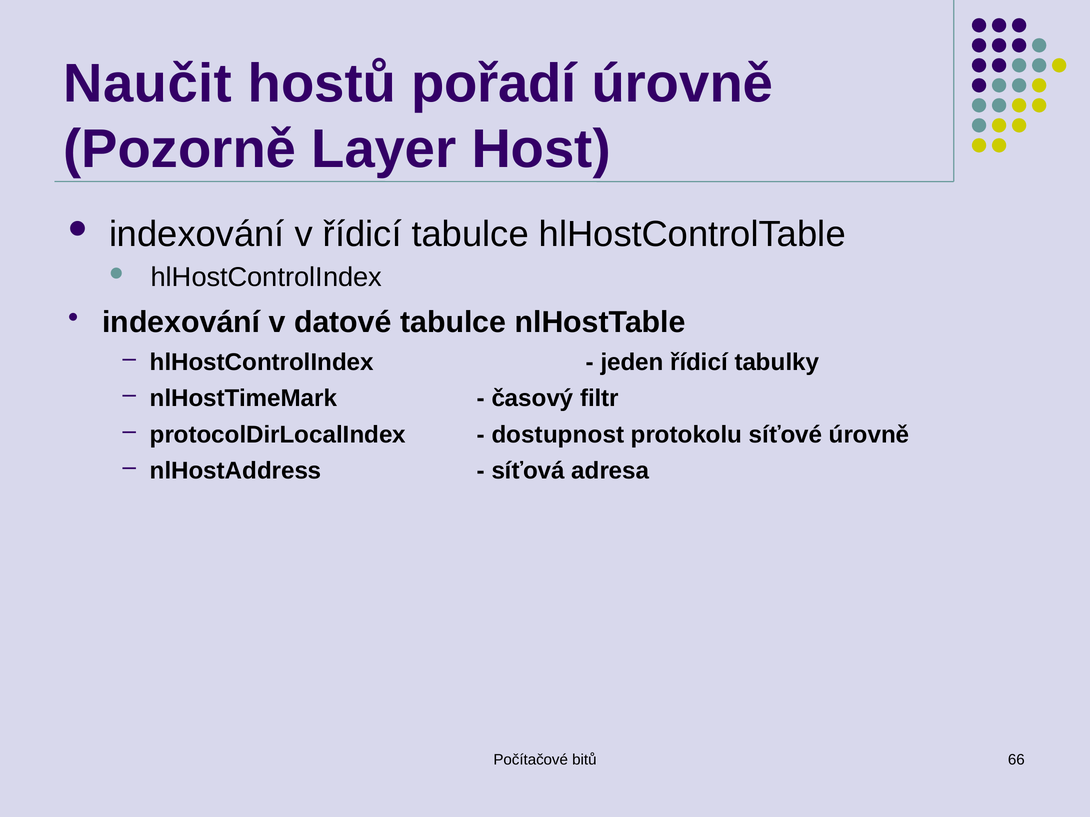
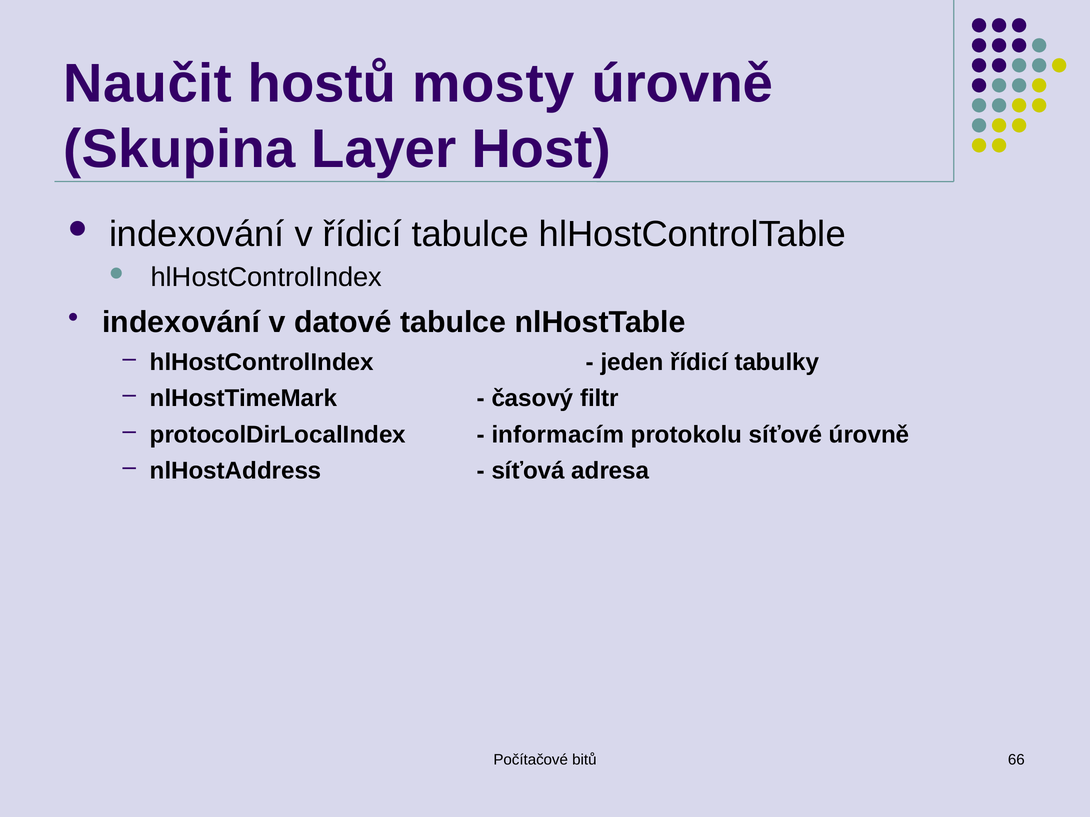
pořadí: pořadí -> mosty (493, 84)
Pozorně: Pozorně -> Skupina (179, 149)
dostupnost: dostupnost -> informacím (558, 435)
